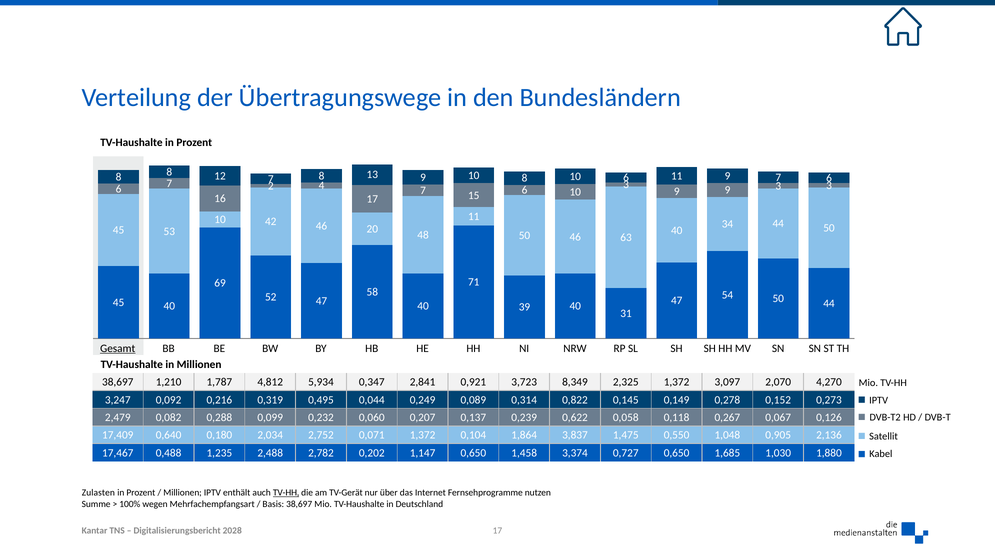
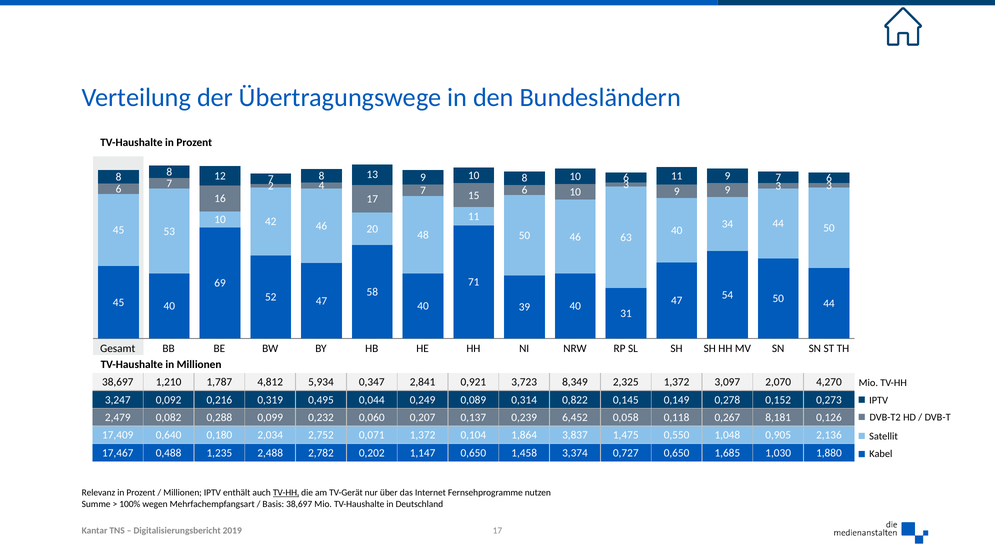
Gesamt underline: present -> none (118, 348)
0,622: 0,622 -> 6,452 (575, 417)
0,067: 0,067 -> 8,181 (778, 417)
Zulasten: Zulasten -> Relevanz (98, 493)
2028: 2028 -> 2019 (232, 531)
